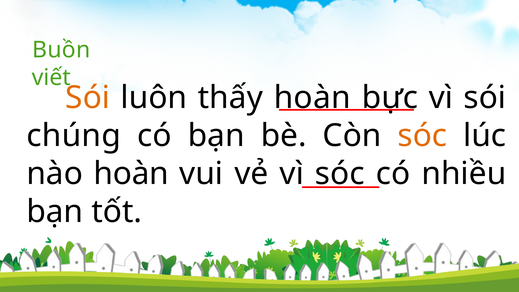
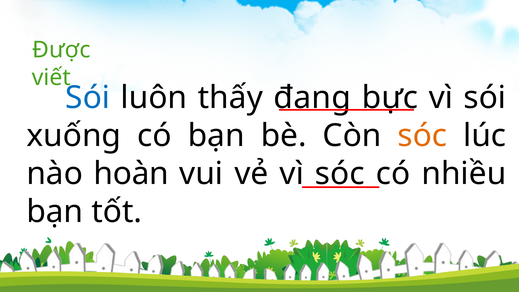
Buồn: Buồn -> Được (61, 50)
Sói colour: orange -> blue (88, 98)
thấy hoàn: hoàn -> đang (312, 98)
chúng: chúng -> xuống (74, 136)
